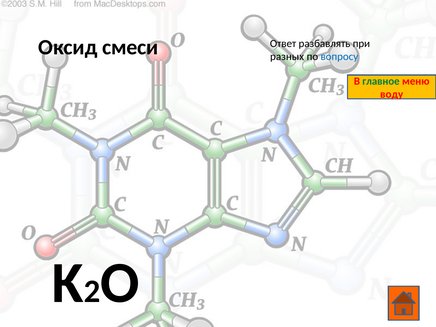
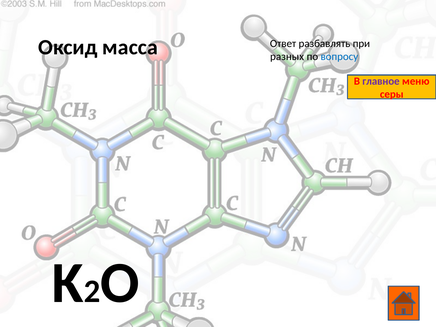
смеси: смеси -> масса (130, 47)
главное colour: green -> purple (381, 81)
воду: воду -> серы (392, 94)
